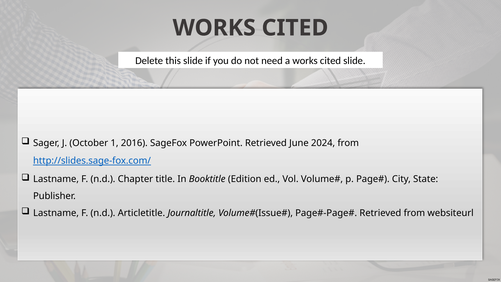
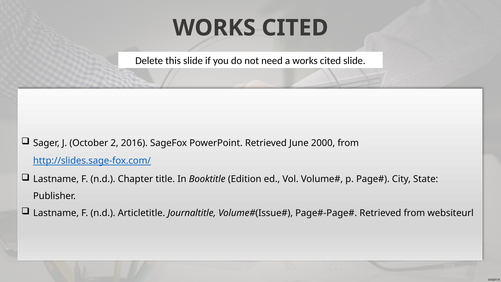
1: 1 -> 2 (115, 143)
2024: 2024 -> 2000 (323, 143)
